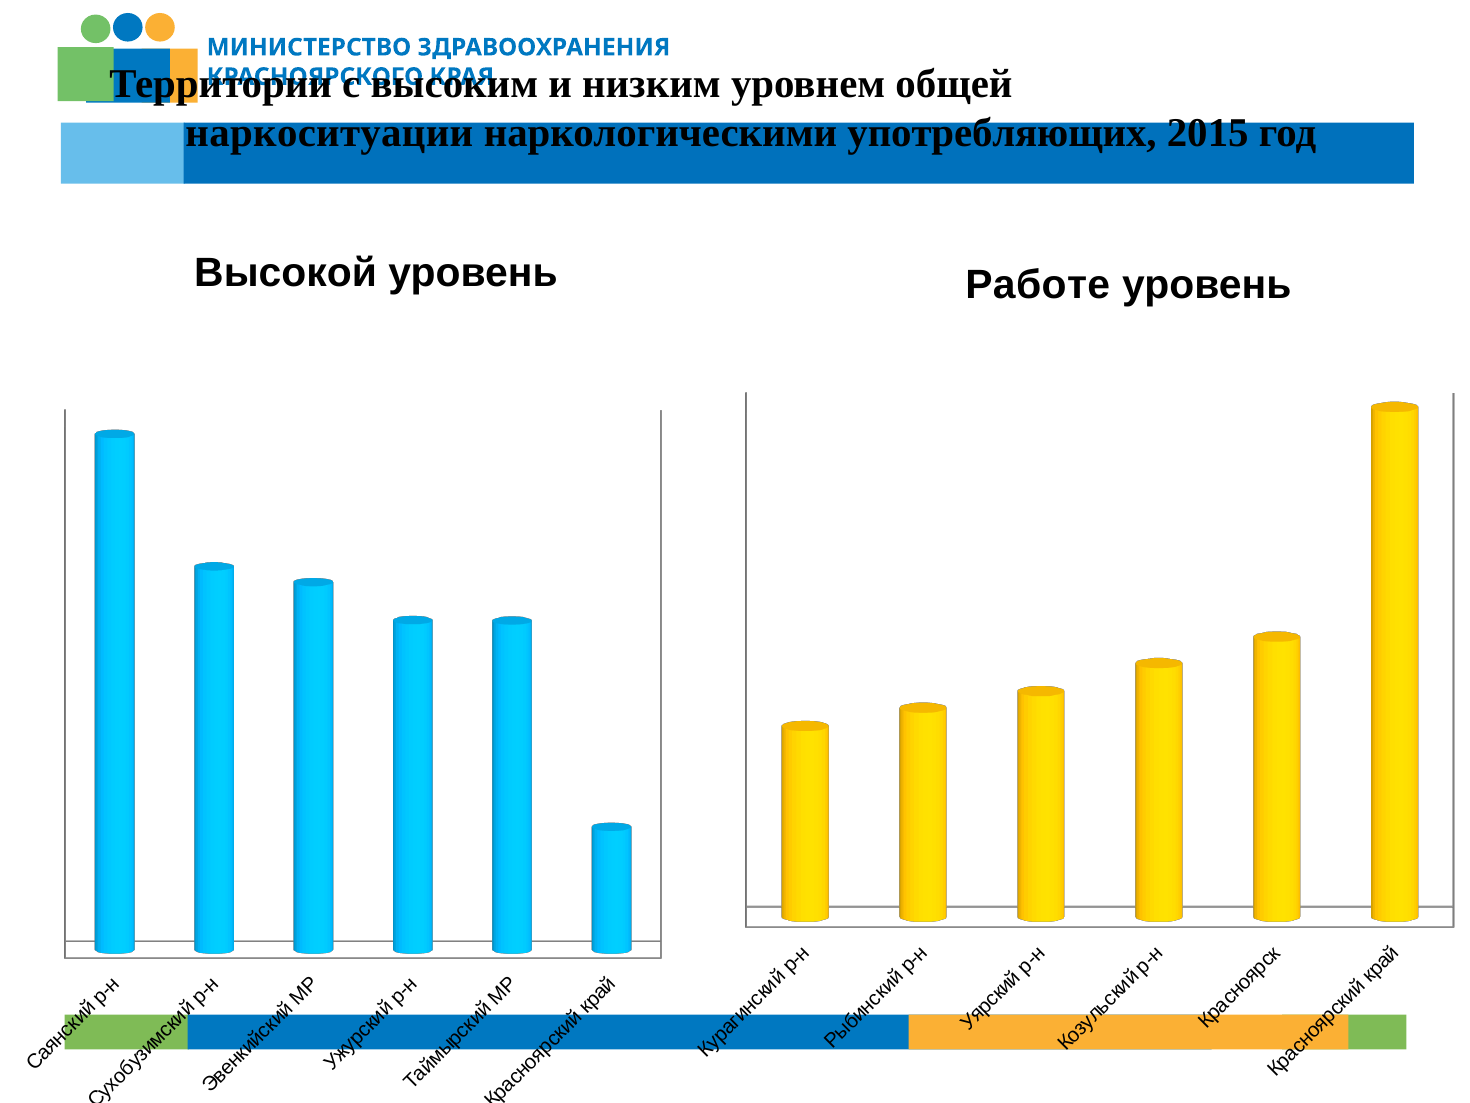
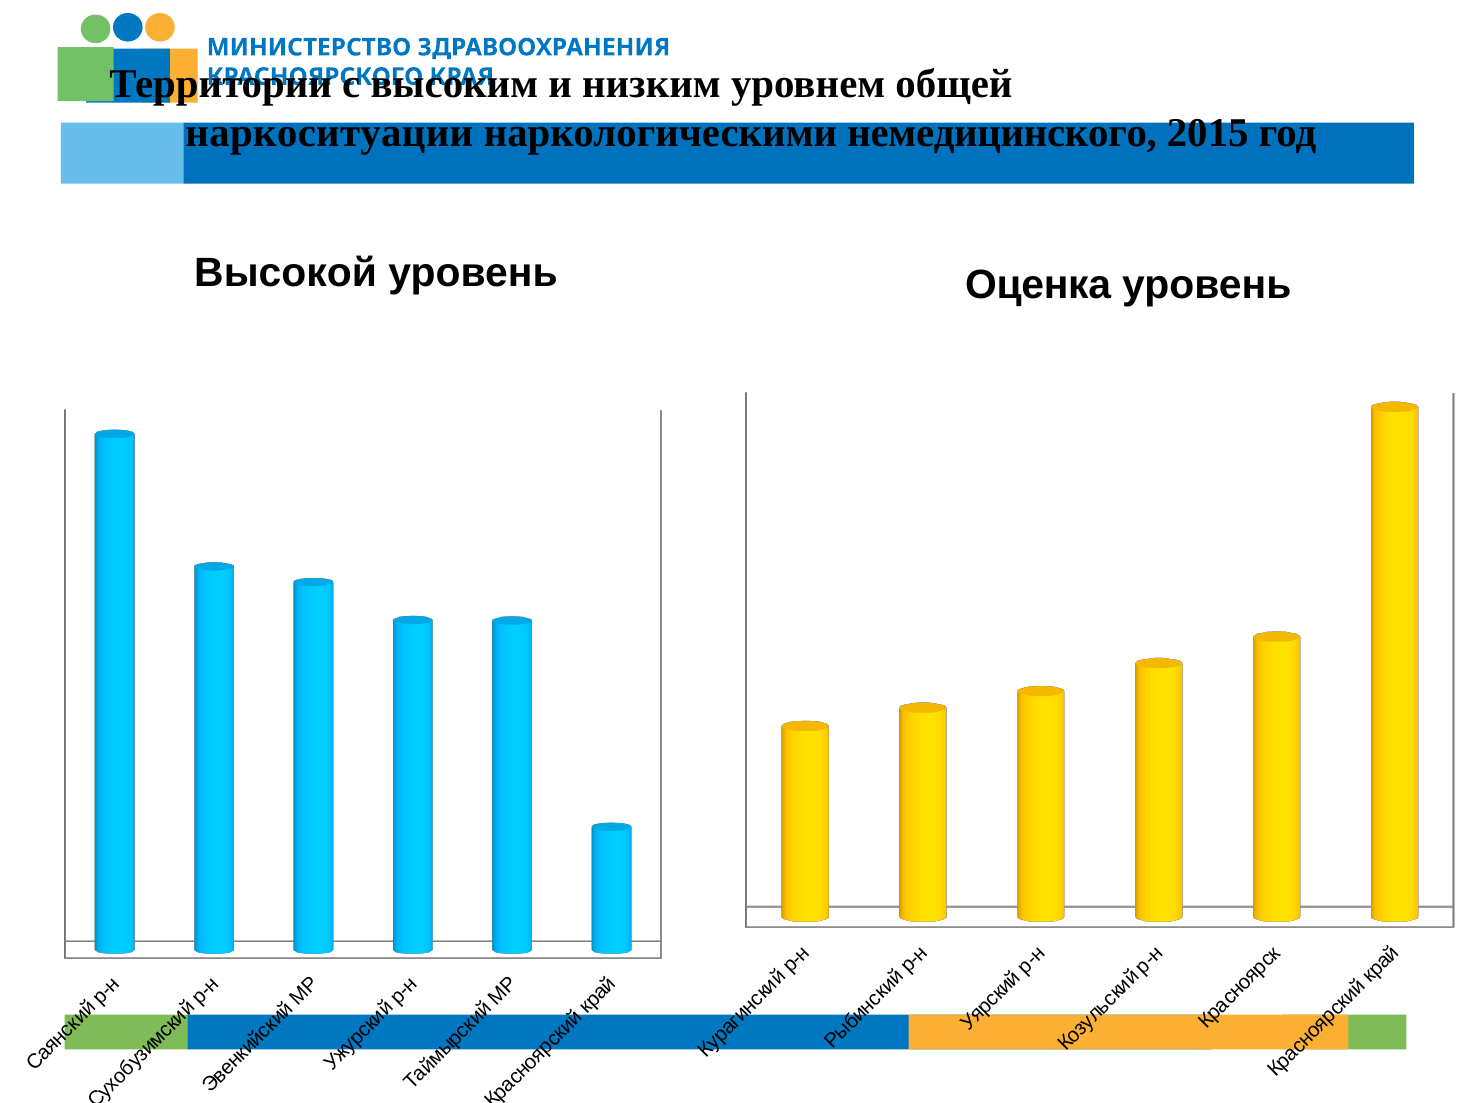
употребляющих: употребляющих -> немедицинского (1002, 133)
Работе: Работе -> Оценка (1038, 285)
